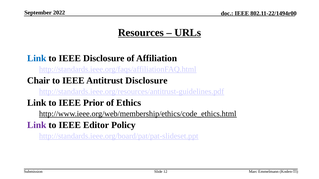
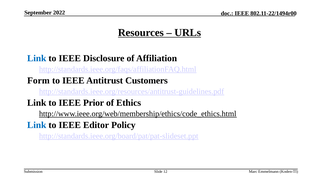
Chair: Chair -> Form (38, 81)
Antitrust Disclosure: Disclosure -> Customers (146, 81)
Link colour: purple -> blue (37, 125)
